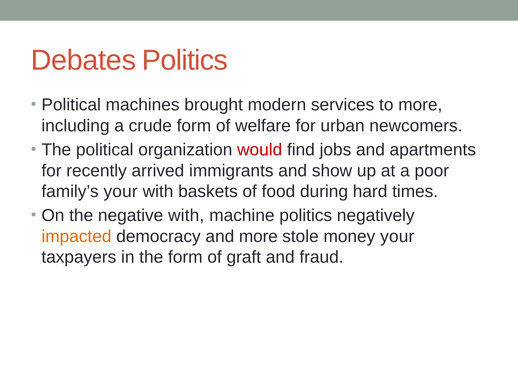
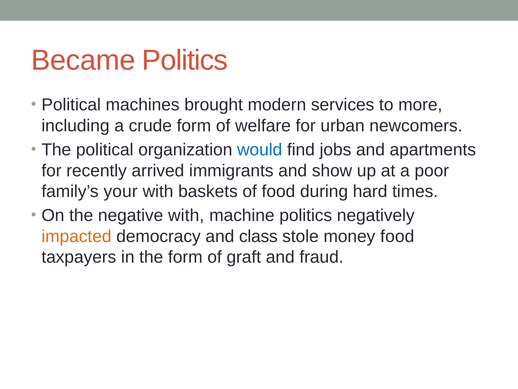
Debates: Debates -> Became (83, 60)
would colour: red -> blue (260, 150)
and more: more -> class (258, 236)
money your: your -> food (397, 236)
